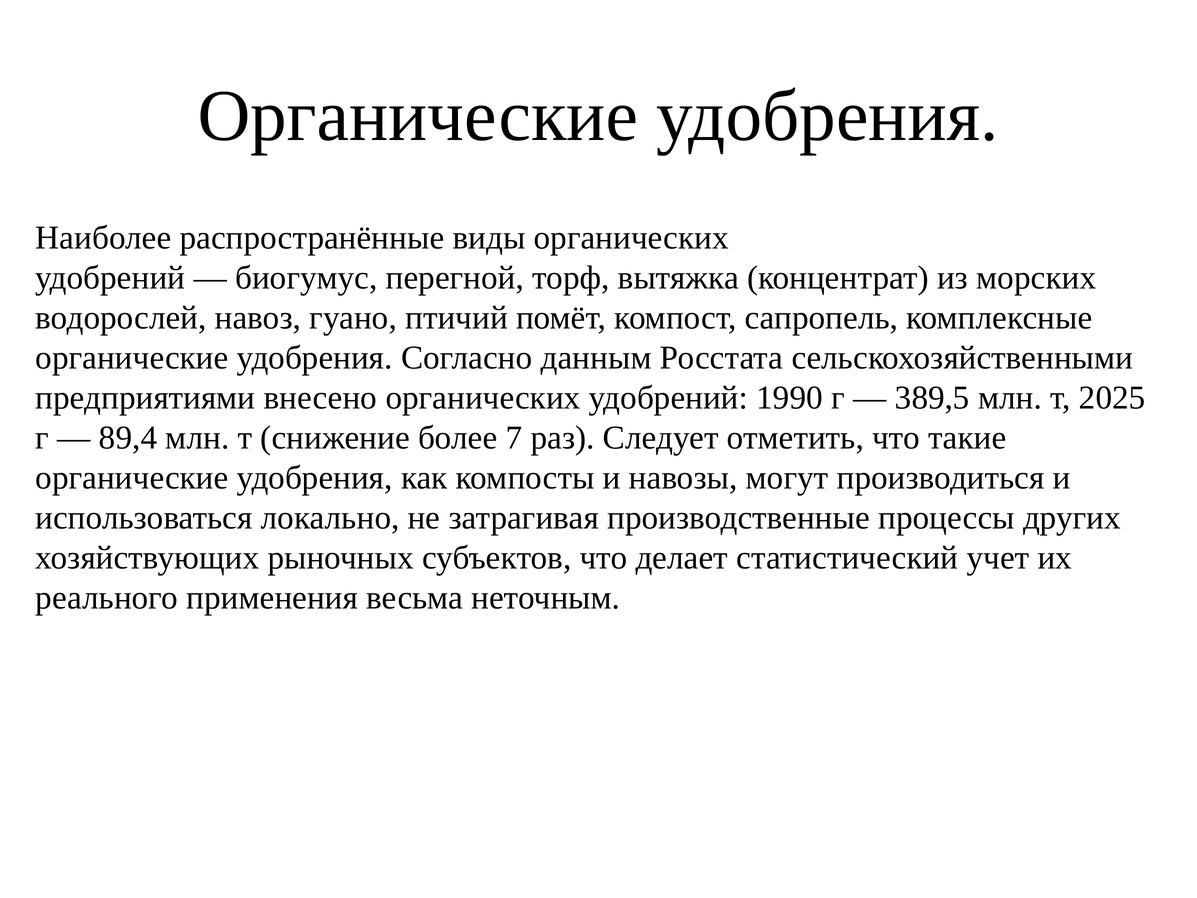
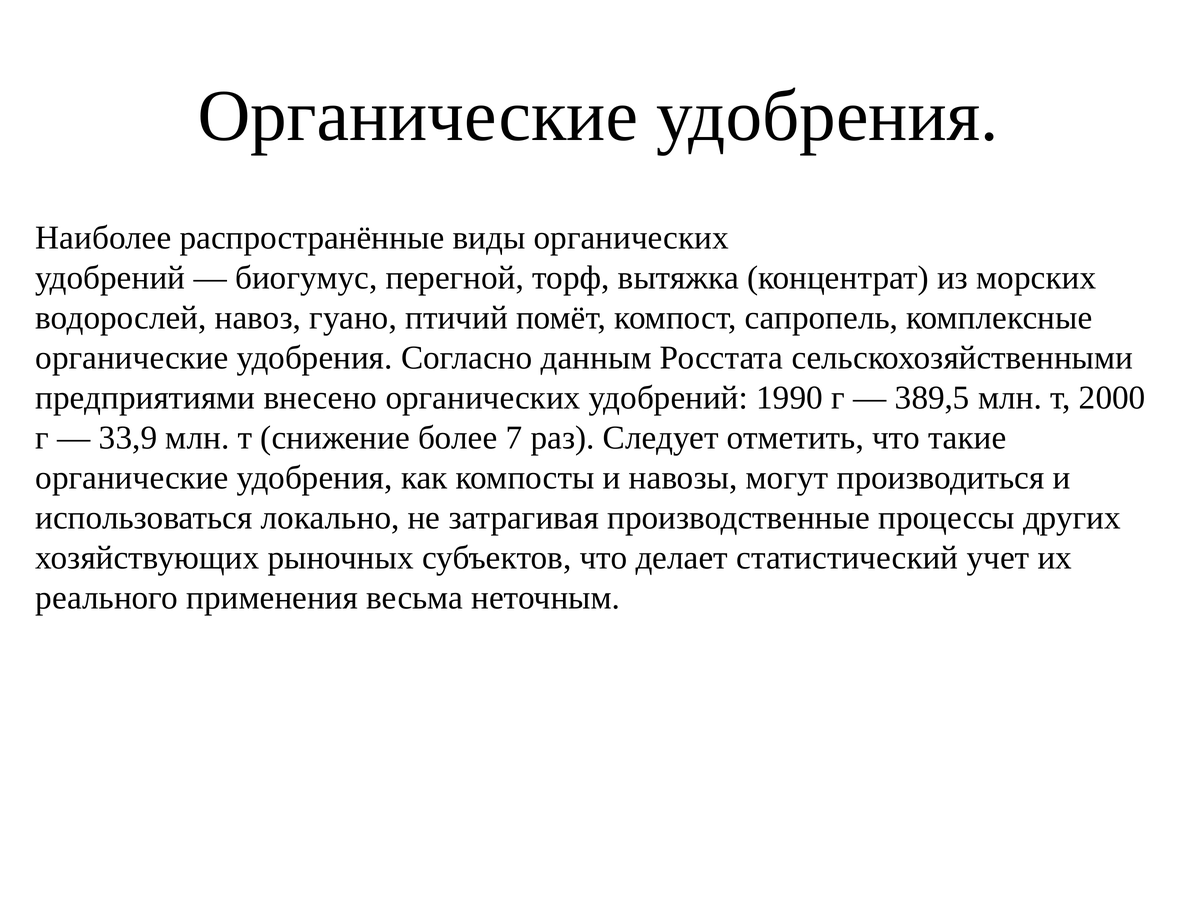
2025: 2025 -> 2000 (1112, 398)
89,4: 89,4 -> 33,9 (128, 438)
